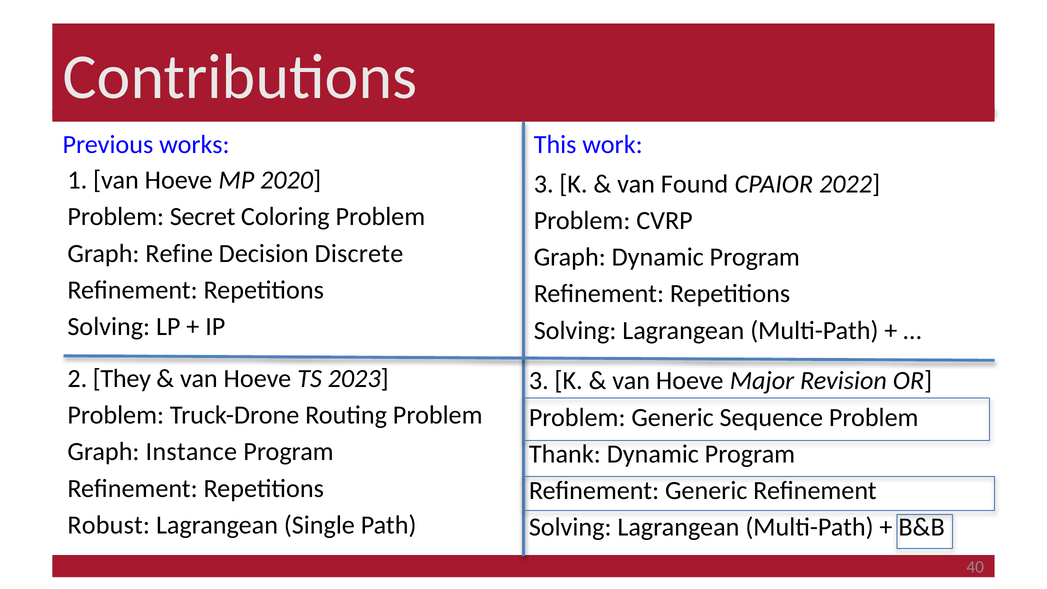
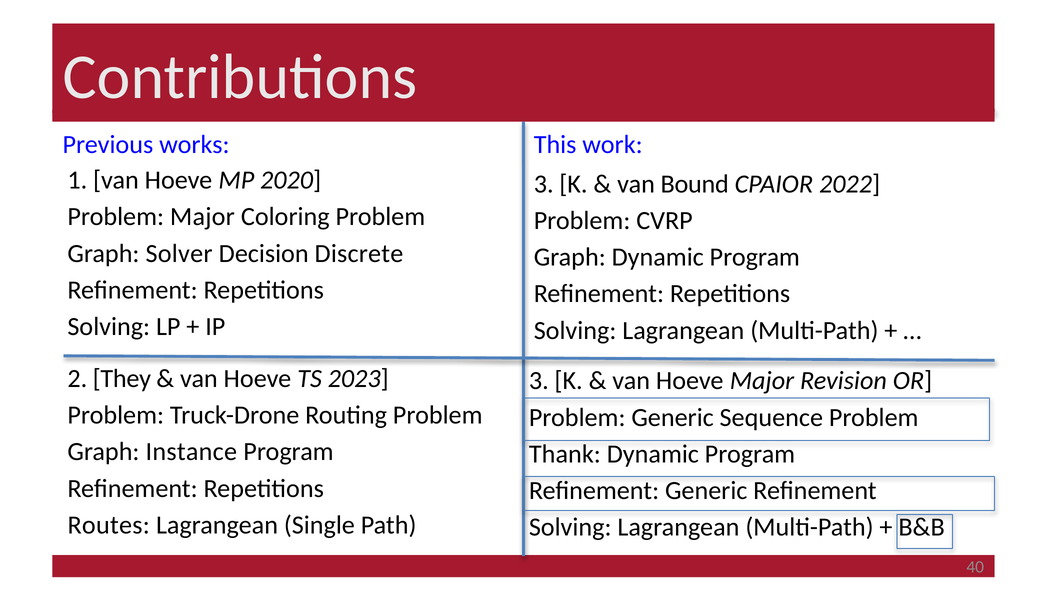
Found: Found -> Bound (695, 184)
Problem Secret: Secret -> Major (202, 217)
Refine: Refine -> Solver (179, 253)
Robust: Robust -> Routes (109, 525)
